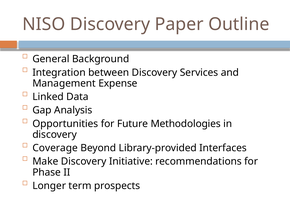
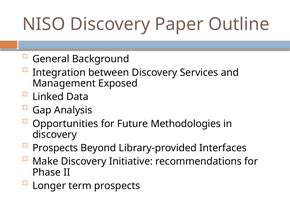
Expense: Expense -> Exposed (118, 83)
Coverage: Coverage -> Prospects (55, 148)
